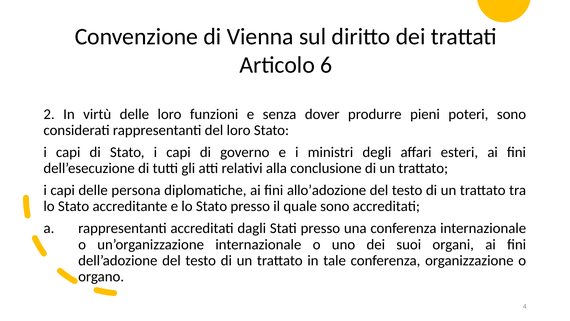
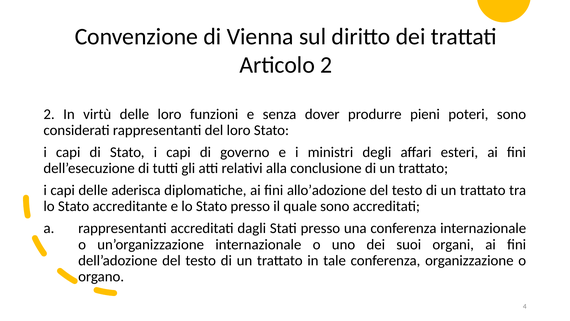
Articolo 6: 6 -> 2 (326, 65)
persona: persona -> aderisca (136, 190)
